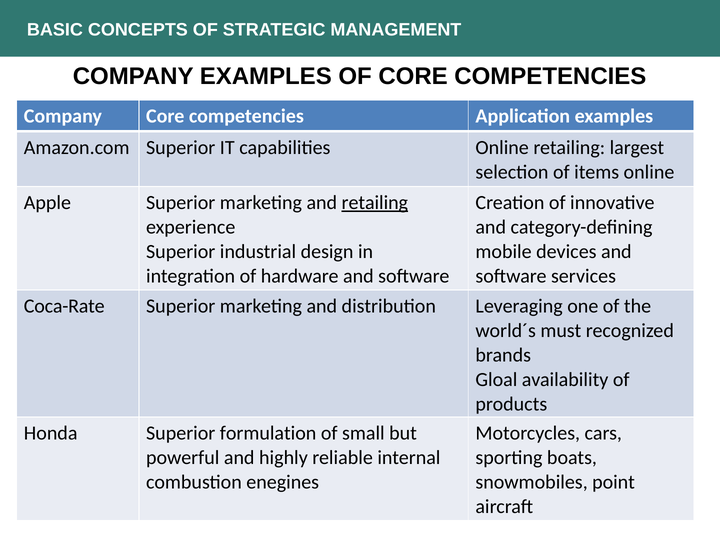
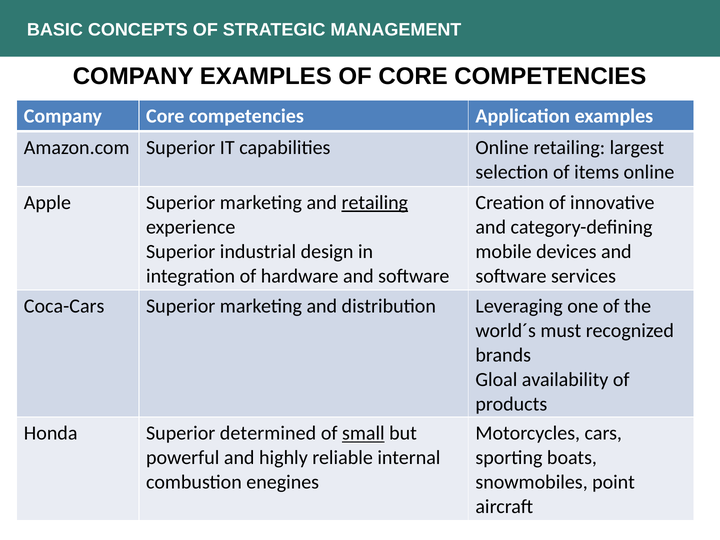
Coca-Rate: Coca-Rate -> Coca-Cars (64, 306)
formulation: formulation -> determined (268, 433)
small underline: none -> present (363, 433)
